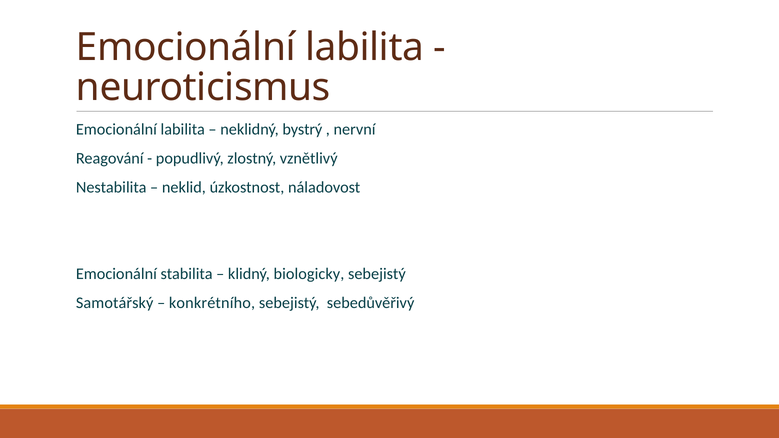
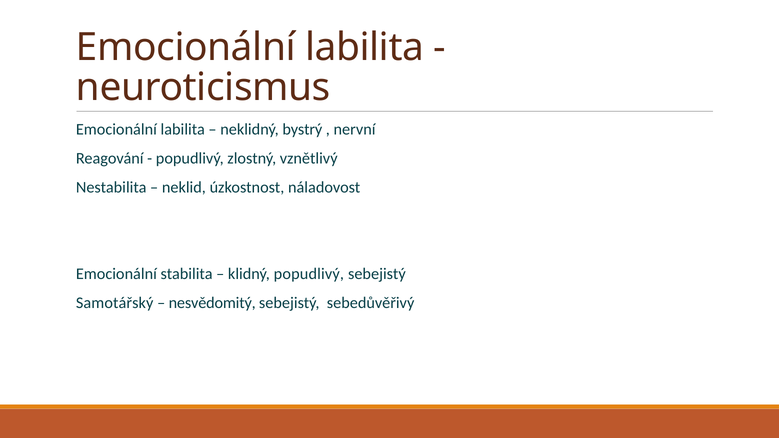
klidný biologicky: biologicky -> popudlivý (309, 274)
konkrétního: konkrétního -> nesvědomitý (212, 303)
